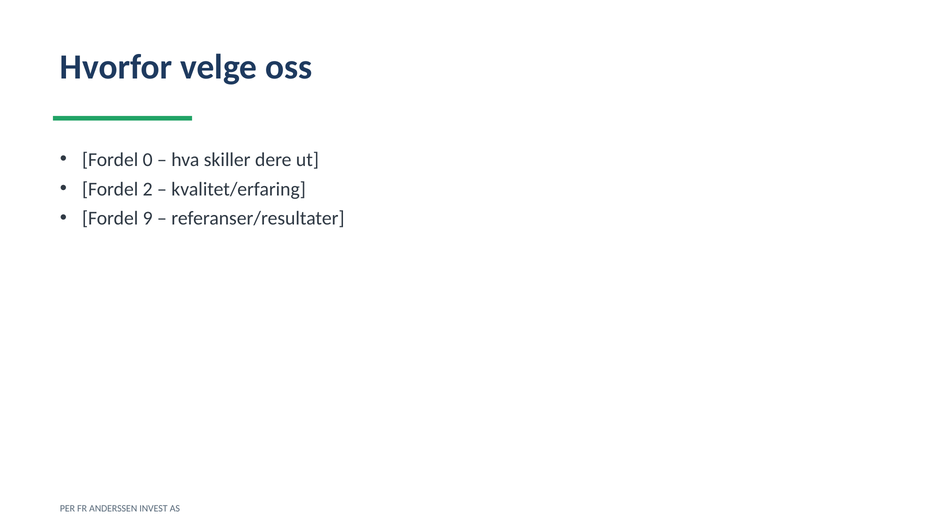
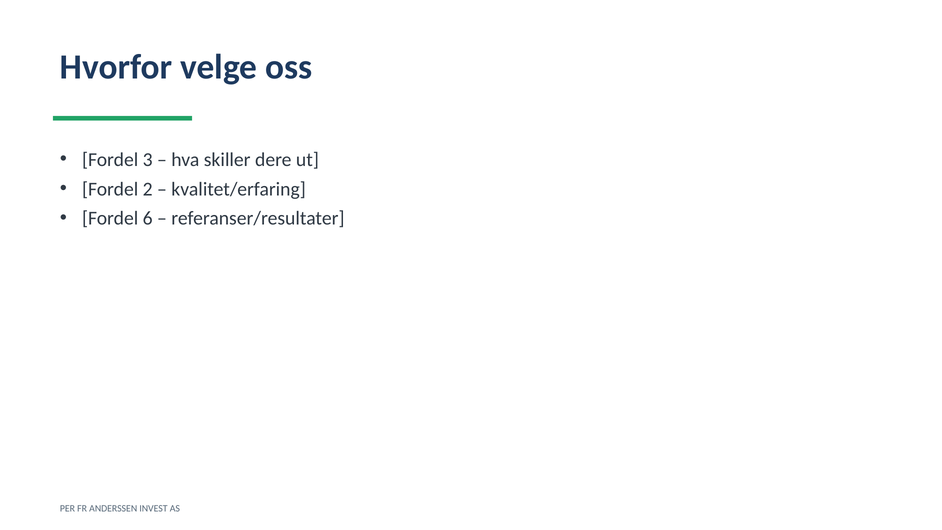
0: 0 -> 3 (148, 160)
9: 9 -> 6 (148, 218)
